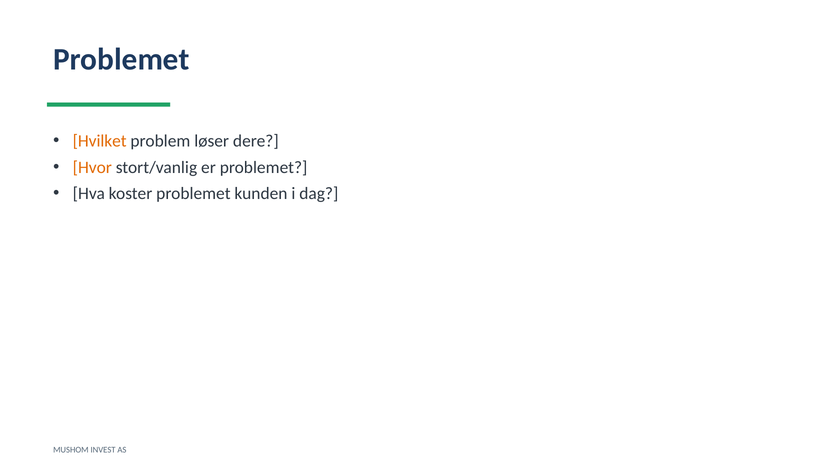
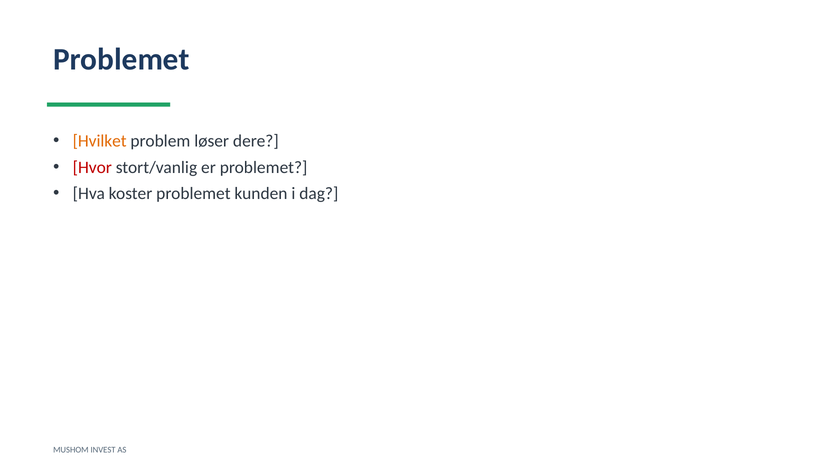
Hvor colour: orange -> red (92, 168)
